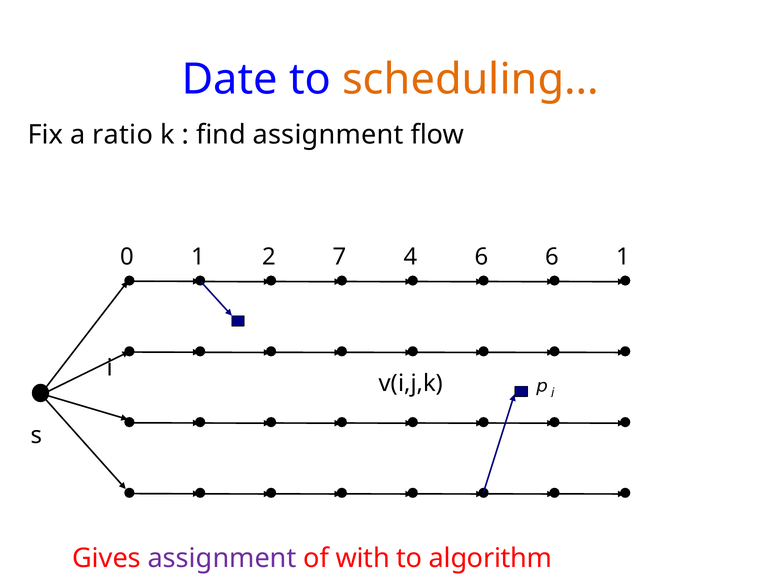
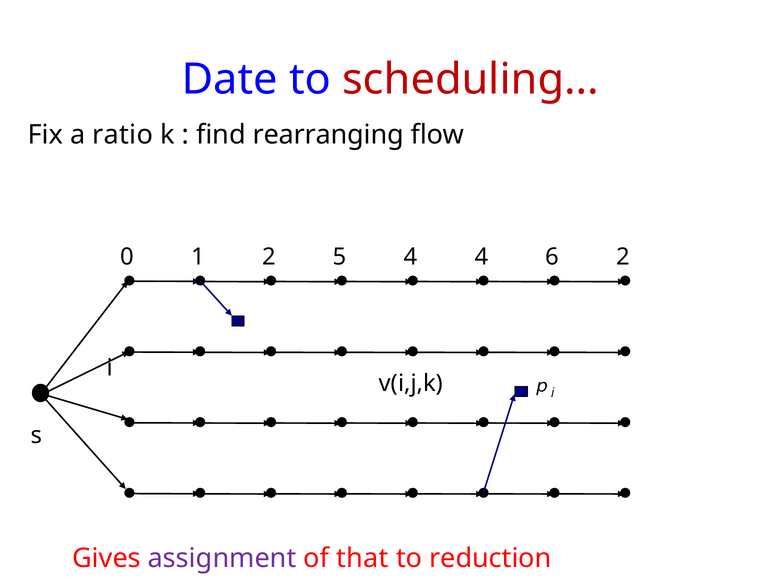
scheduling colour: orange -> red (471, 80)
find assignment: assignment -> rearranging (328, 135)
7: 7 -> 5 (340, 257)
4 6: 6 -> 4 (481, 257)
6 1: 1 -> 2 (623, 257)
with: with -> that (362, 559)
algorithm: algorithm -> reduction (490, 559)
